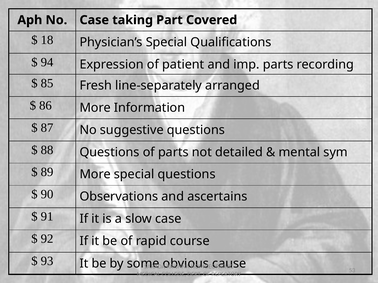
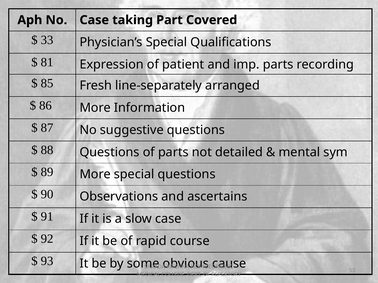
18: 18 -> 33 (47, 40)
94: 94 -> 81 (47, 62)
